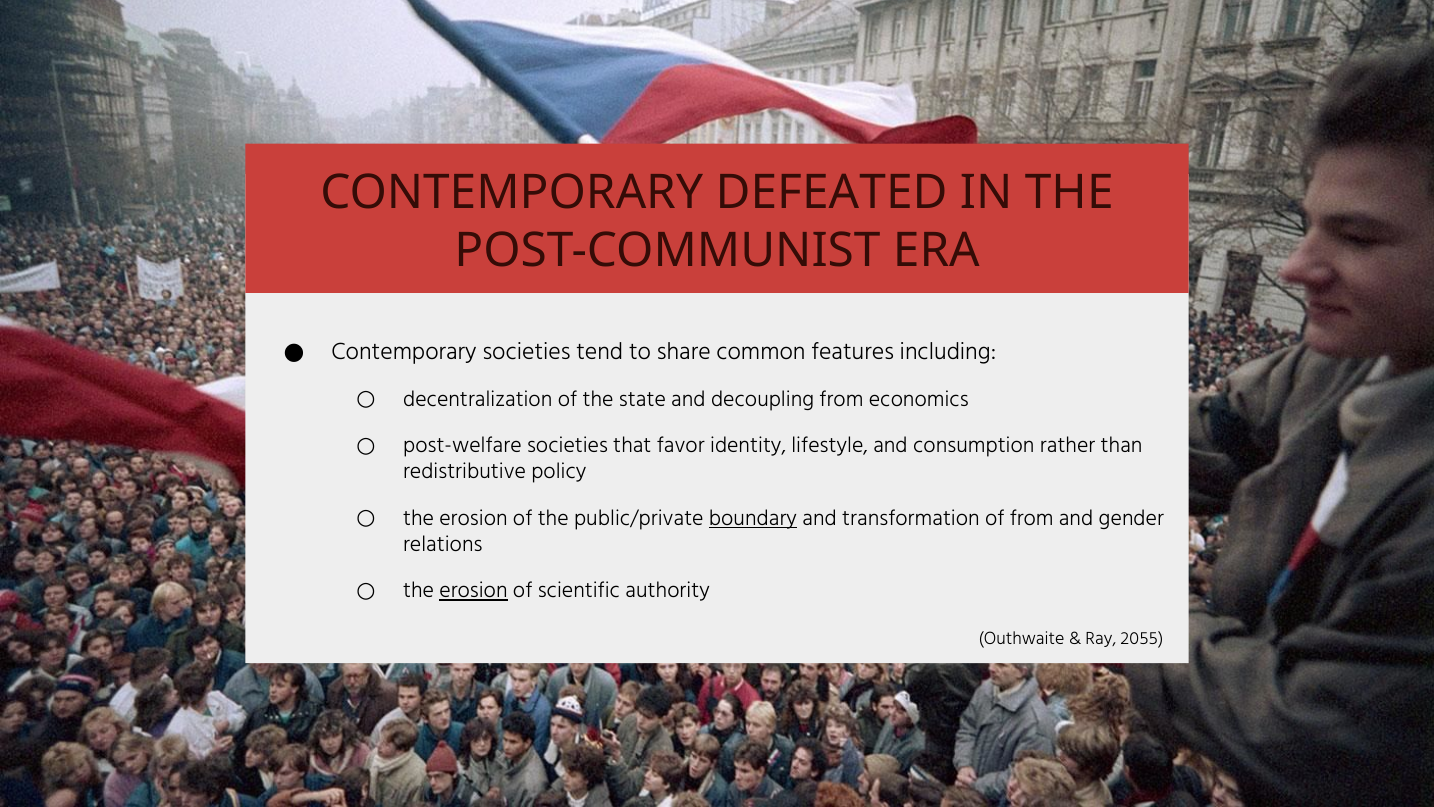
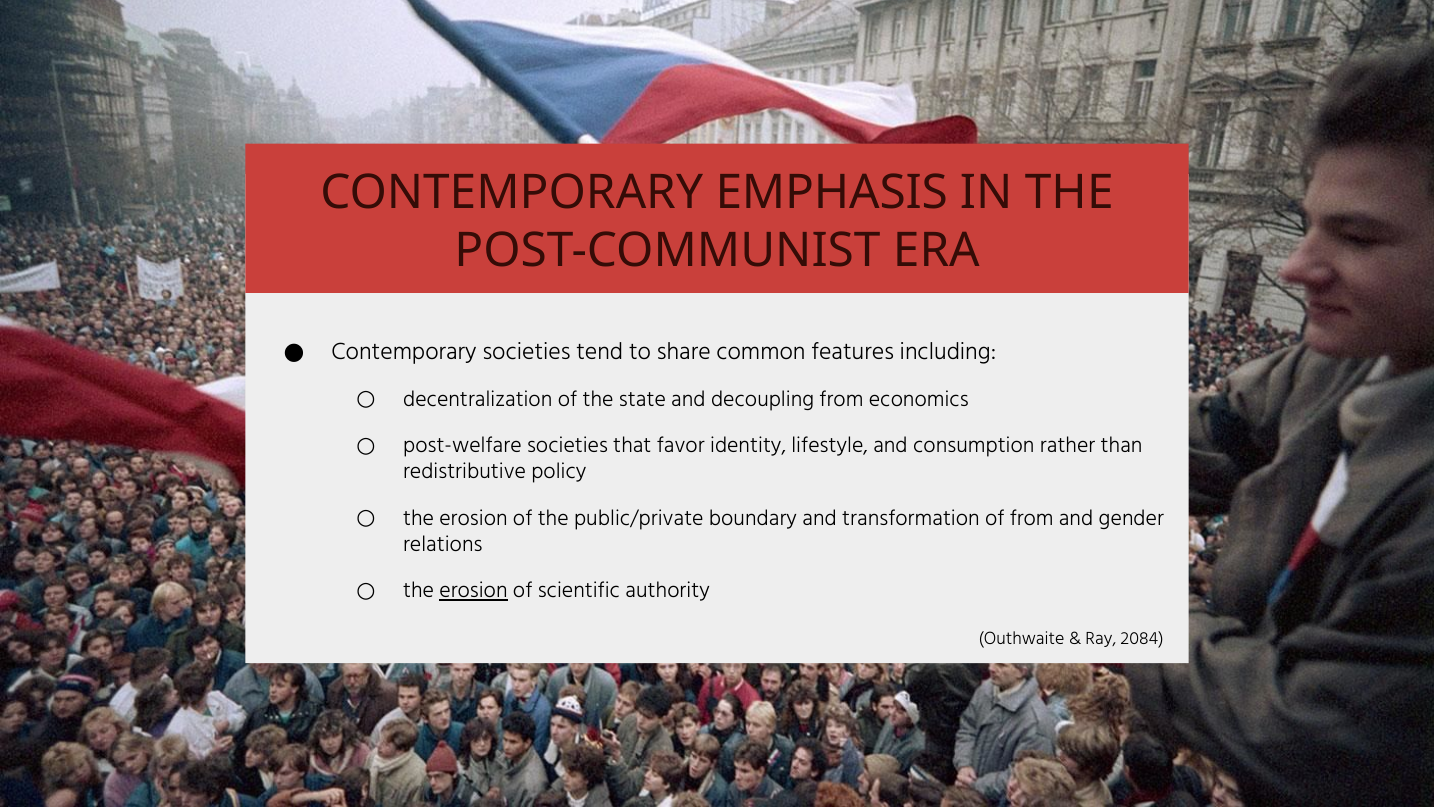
DEFEATED: DEFEATED -> EMPHASIS (832, 193)
boundary underline: present -> none (753, 518)
2055: 2055 -> 2084 (1142, 639)
